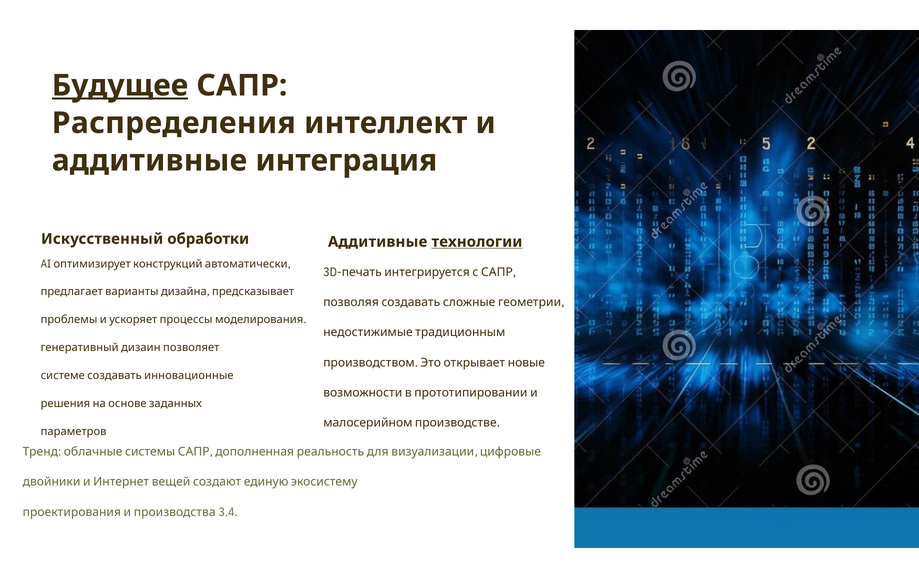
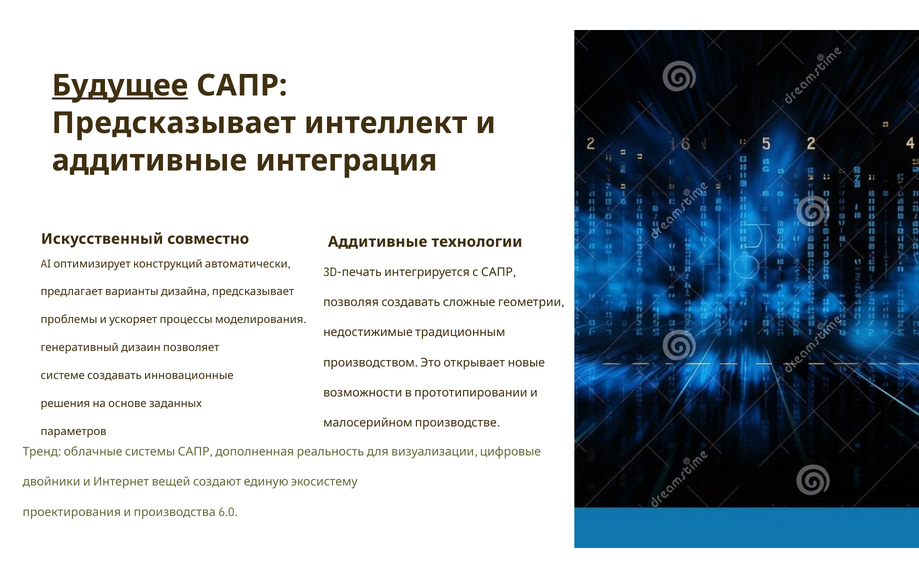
Распределения: Распределения -> Предсказывает (174, 123)
обработки: обработки -> совместно (208, 239)
технологии underline: present -> none (477, 242)
3.4: 3.4 -> 6.0 (228, 512)
